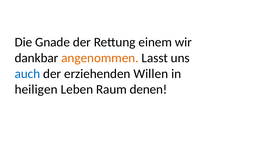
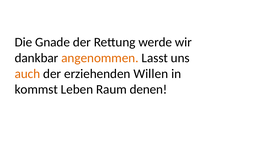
einem: einem -> werde (155, 42)
auch colour: blue -> orange (27, 74)
heiligen: heiligen -> kommst (36, 90)
